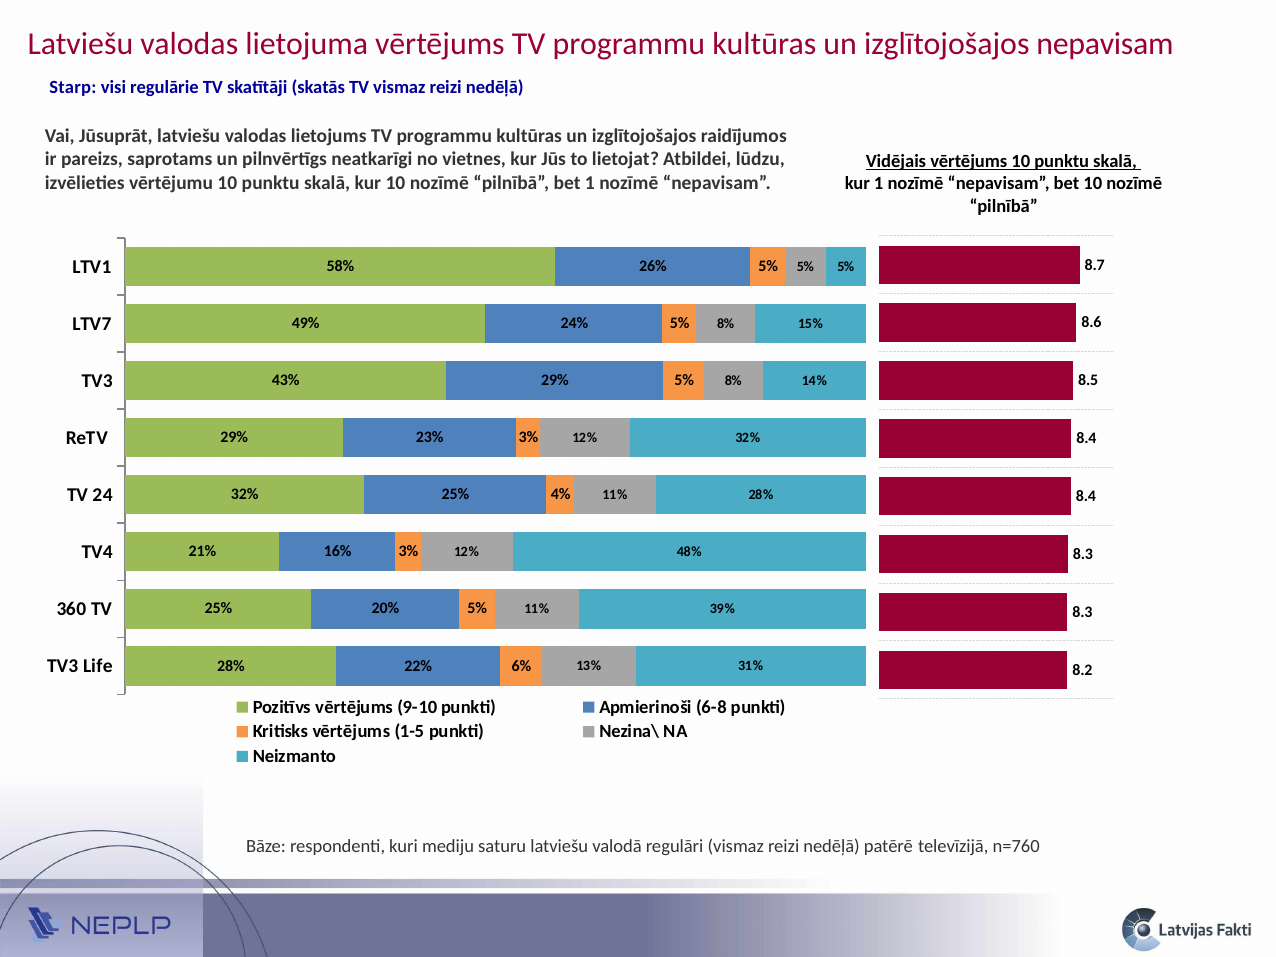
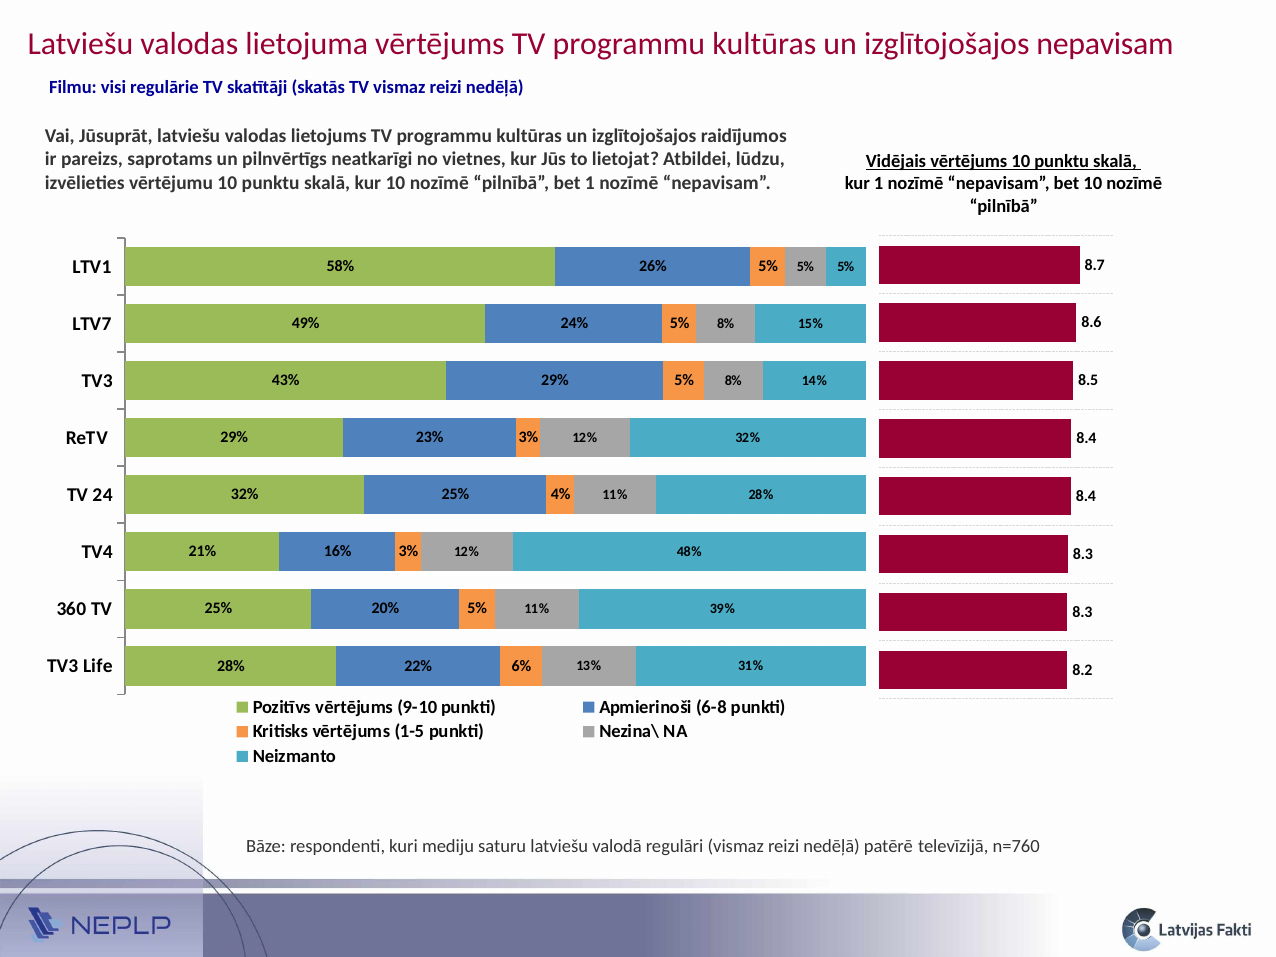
Starp: Starp -> Filmu (73, 88)
